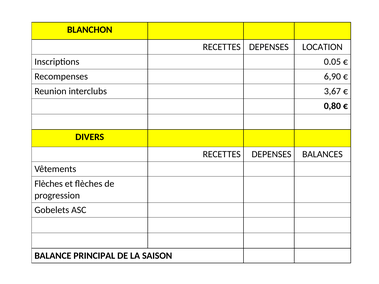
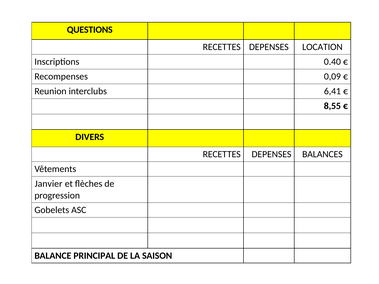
BLANCHON: BLANCHON -> QUESTIONS (90, 30)
0.05: 0.05 -> 0.40 (332, 62)
6,90: 6,90 -> 0,09 (332, 77)
3,67: 3,67 -> 6,41 (332, 91)
0,80: 0,80 -> 8,55 (332, 106)
Flèches: Flèches -> Janvier (49, 184)
